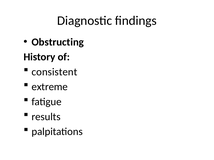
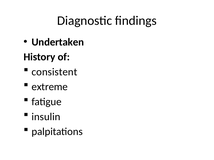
Obstructing: Obstructing -> Undertaken (58, 42)
results: results -> insulin (46, 117)
